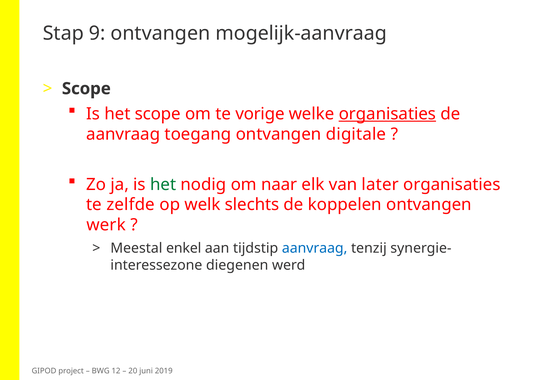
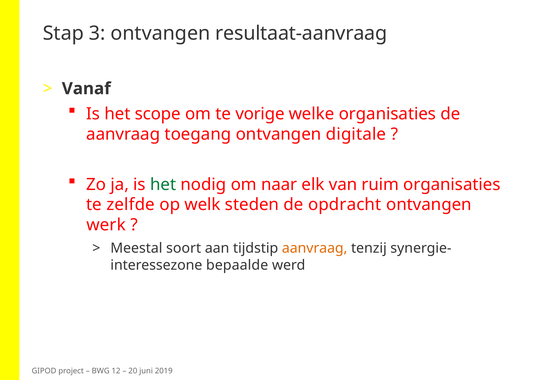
9: 9 -> 3 (97, 33)
mogelijk-aanvraag: mogelijk-aanvraag -> resultaat-aanvraag (301, 33)
Scope: Scope -> Vanaf (86, 89)
organisaties underline: present -> none (387, 114)
later: later -> ruim (380, 185)
slechts: slechts -> steden (252, 205)
koppelen: koppelen -> opdracht (345, 205)
enkel: enkel -> soort (184, 248)
aanvraag colour: blue -> orange (315, 248)
diegenen: diegenen -> bepaalde (237, 265)
